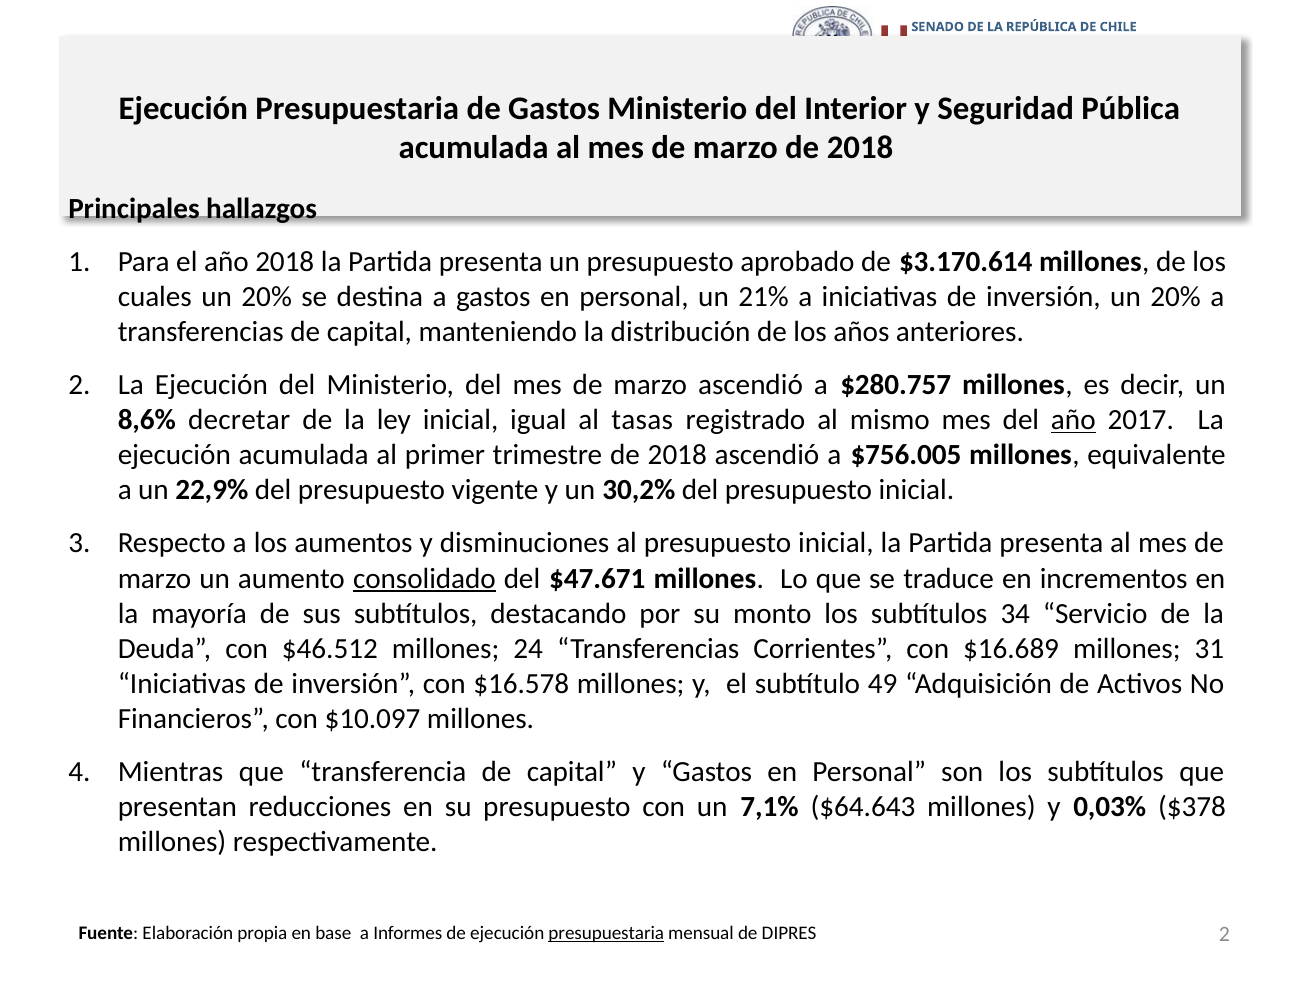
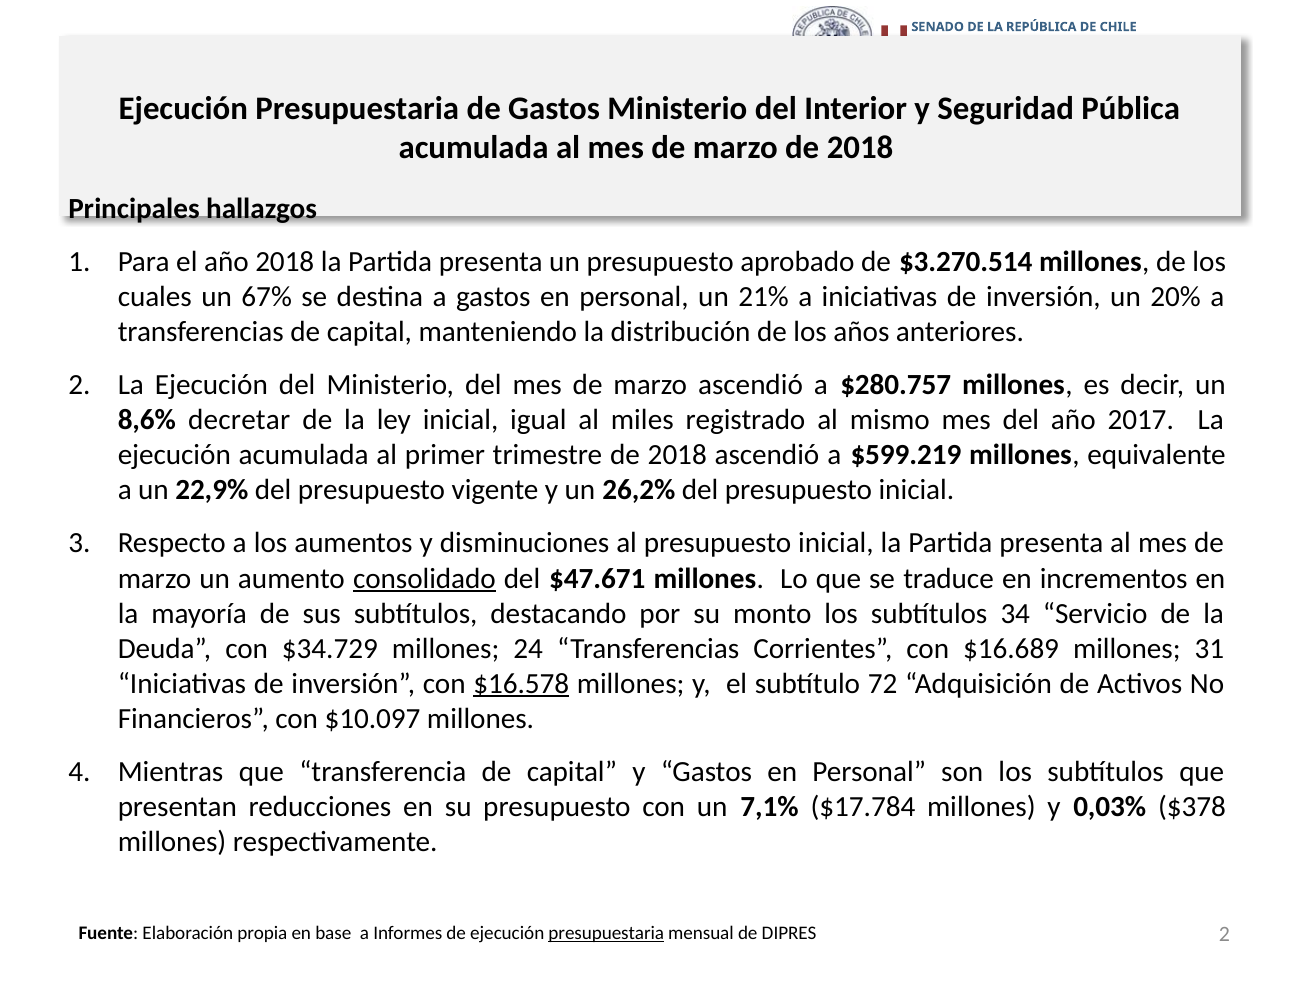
$3.170.614: $3.170.614 -> $3.270.514 (966, 262)
cuales un 20%: 20% -> 67% (267, 297)
tasas: tasas -> miles (642, 420)
año underline: present -> none (1073, 420)
$756.005: $756.005 -> $599.219 (906, 455)
30,2%: 30,2% -> 26,2% (639, 490)
$46.512: $46.512 -> $34.729 (330, 649)
$16.578 underline: none -> present (521, 684)
49: 49 -> 72 (883, 684)
$64.643: $64.643 -> $17.784 (863, 807)
